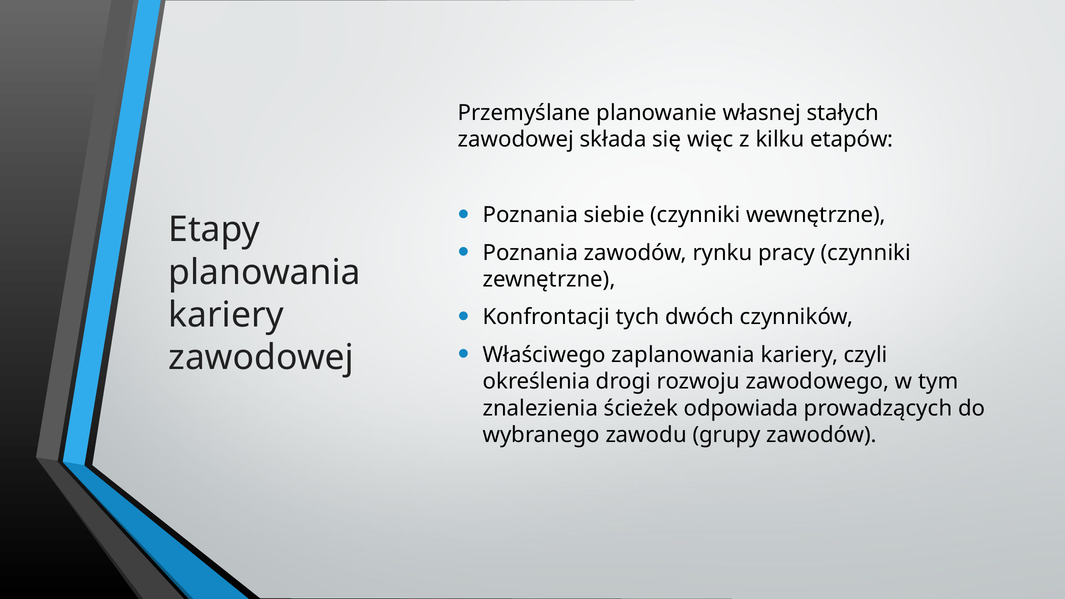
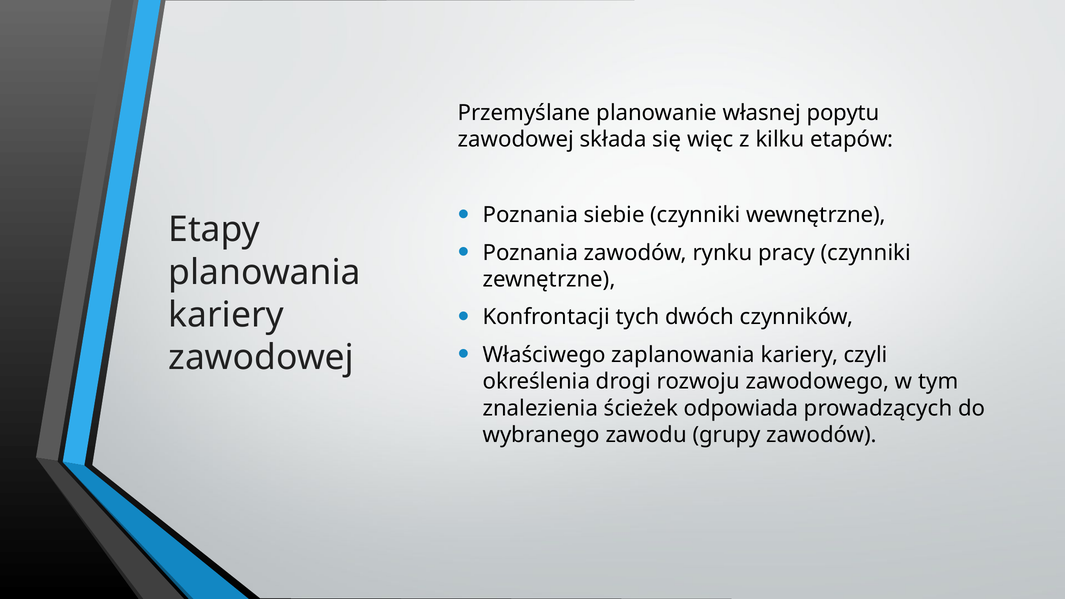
stałych: stałych -> popytu (843, 113)
